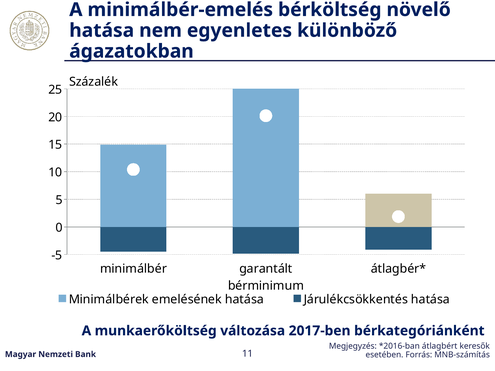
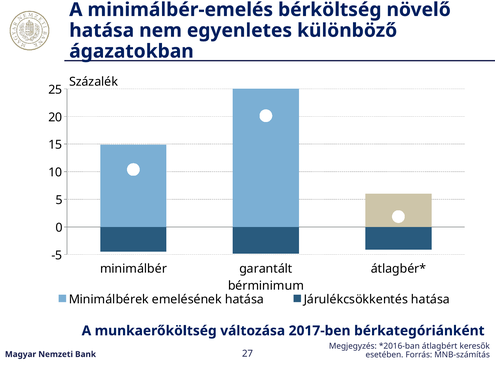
11: 11 -> 27 (248, 354)
